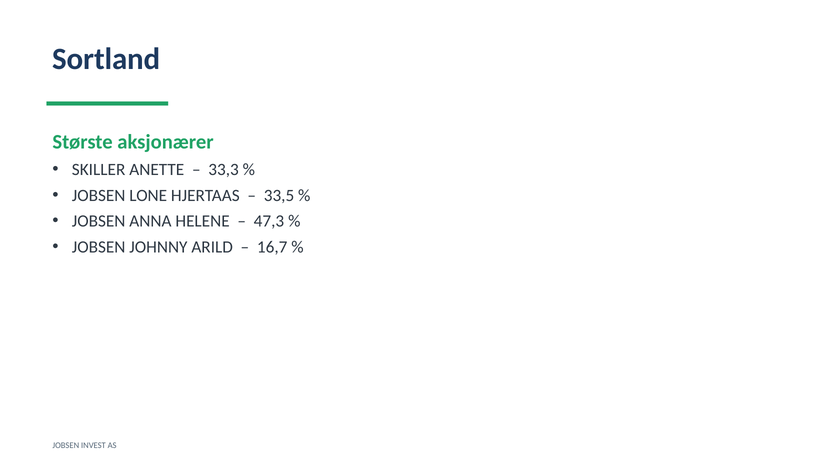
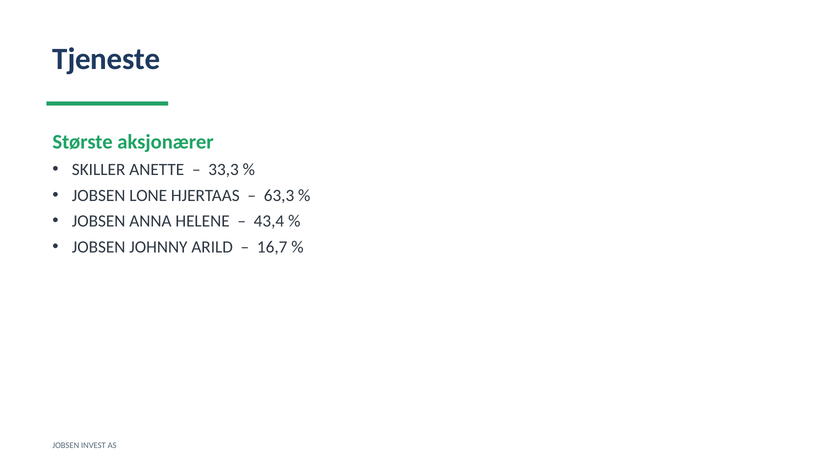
Sortland: Sortland -> Tjeneste (106, 59)
33,5: 33,5 -> 63,3 (279, 195)
47,3: 47,3 -> 43,4 (269, 221)
